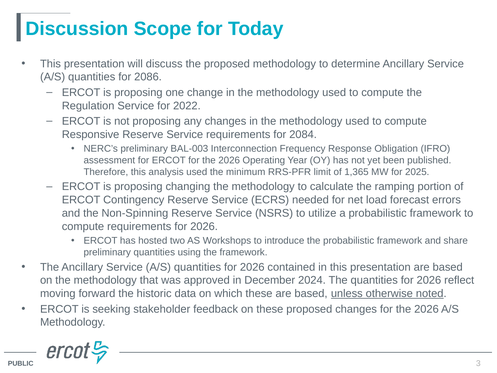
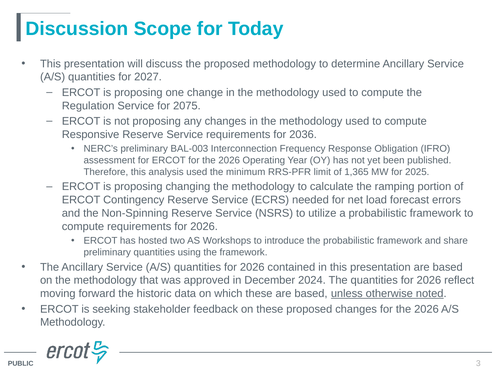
2086: 2086 -> 2027 (148, 77)
2022: 2022 -> 2075 (187, 106)
2084: 2084 -> 2036 (303, 134)
